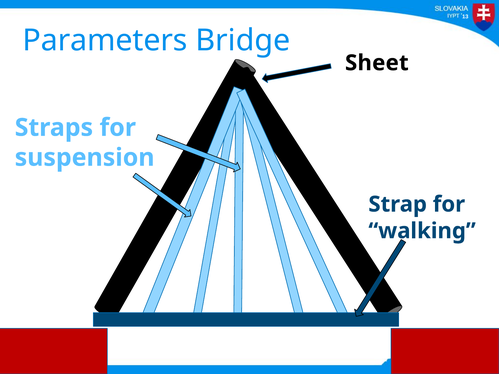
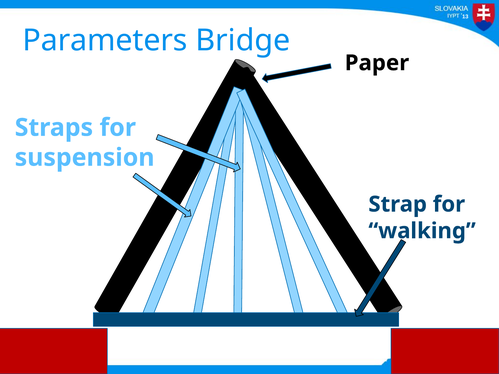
Sheet: Sheet -> Paper (377, 63)
